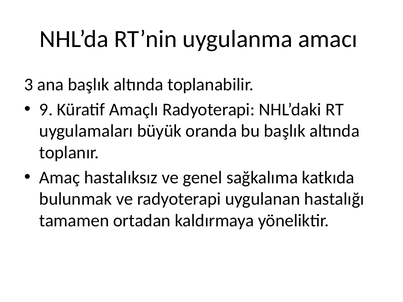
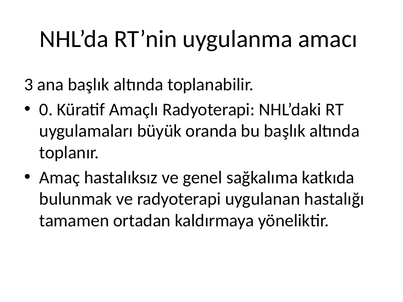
9: 9 -> 0 (46, 110)
